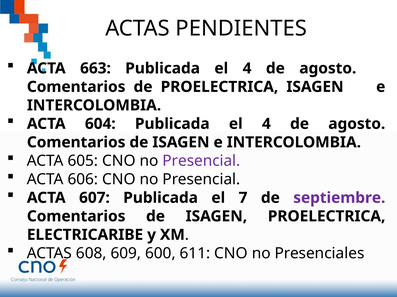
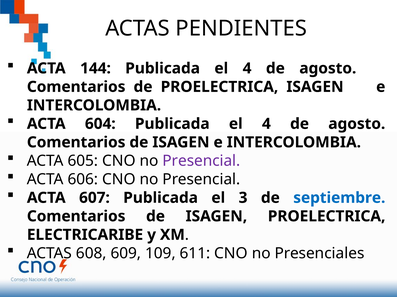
663: 663 -> 144 (95, 68)
7: 7 -> 3 (243, 198)
septiembre colour: purple -> blue (339, 198)
600: 600 -> 109 (160, 254)
